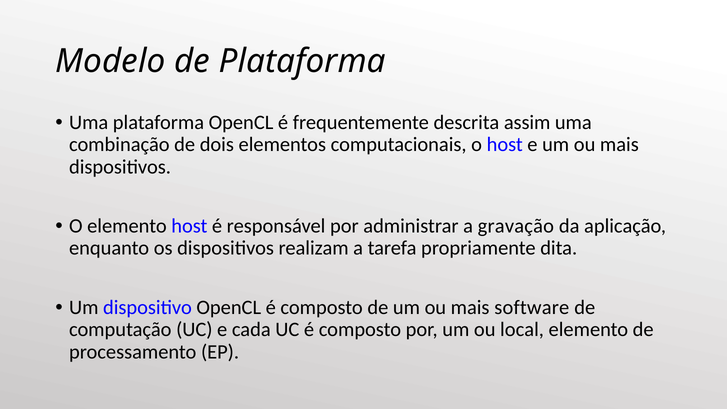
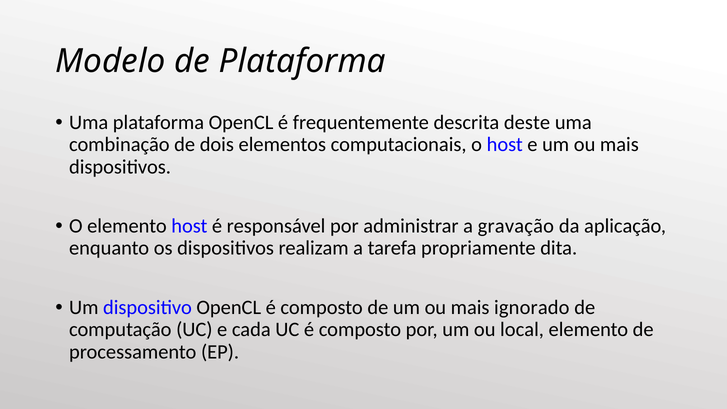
assim: assim -> deste (527, 123)
software: software -> ignorado (532, 308)
